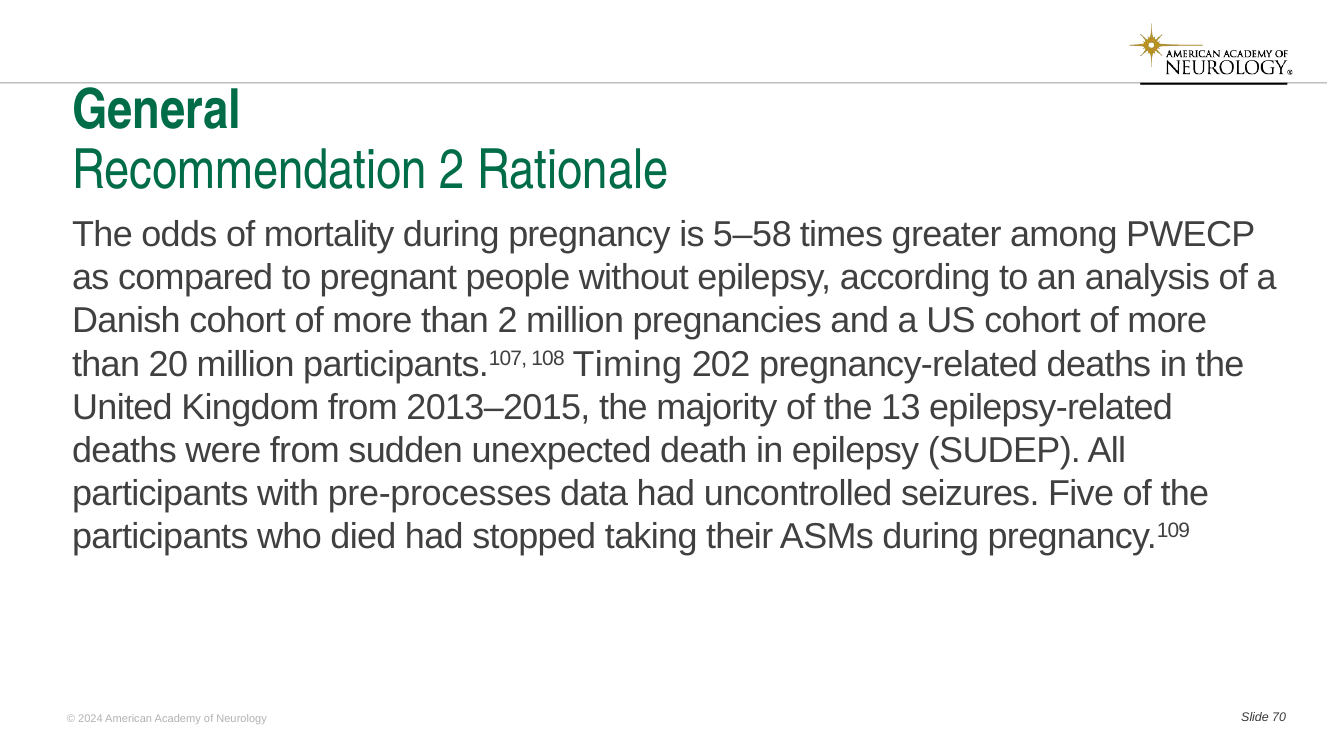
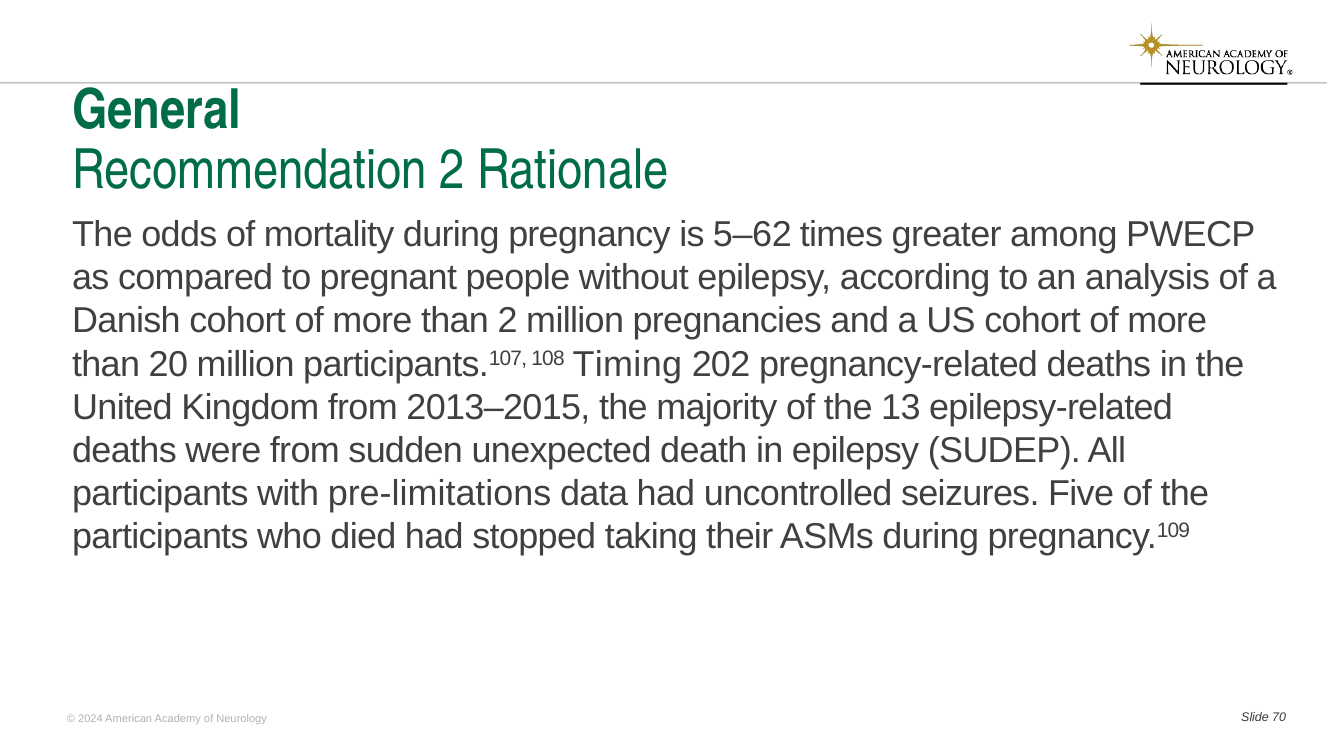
5–58: 5–58 -> 5–62 (752, 235)
pre-processes: pre-processes -> pre-limitations (440, 494)
